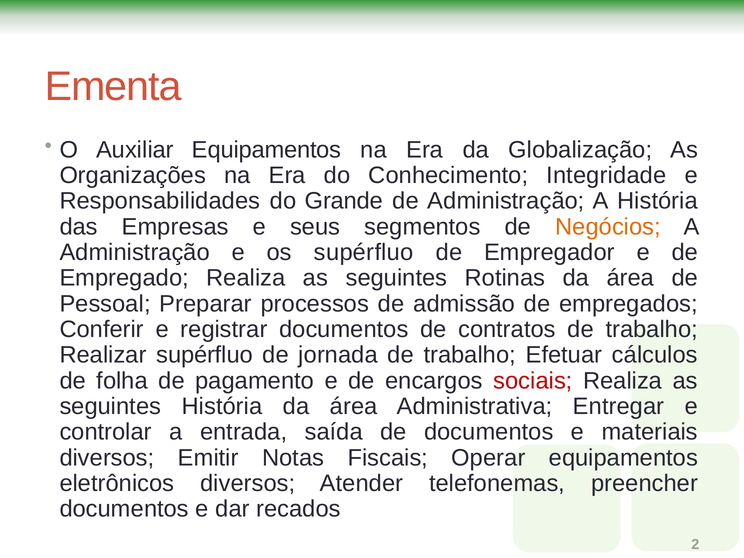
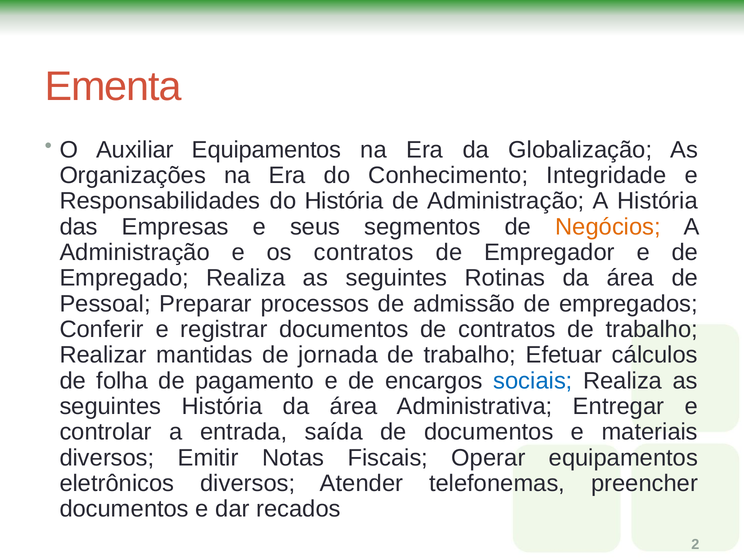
do Grande: Grande -> História (344, 201)
os supérfluo: supérfluo -> contratos (364, 252)
Realizar supérfluo: supérfluo -> mantidas (204, 355)
sociais colour: red -> blue (533, 381)
